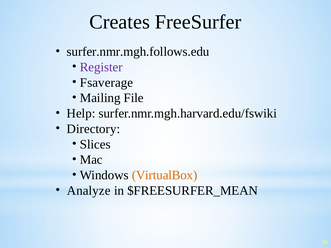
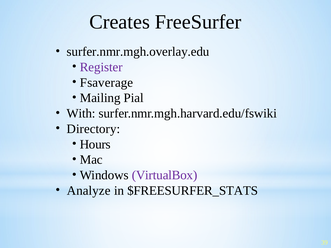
surfer.nmr.mgh.follows.edu: surfer.nmr.mgh.follows.edu -> surfer.nmr.mgh.overlay.edu (138, 52)
File: File -> Pial (134, 98)
Help: Help -> With (81, 114)
Slices: Slices -> Hours (95, 144)
VirtualBox colour: orange -> purple (165, 175)
$FREESURFER_MEAN: $FREESURFER_MEAN -> $FREESURFER_STATS (193, 191)
